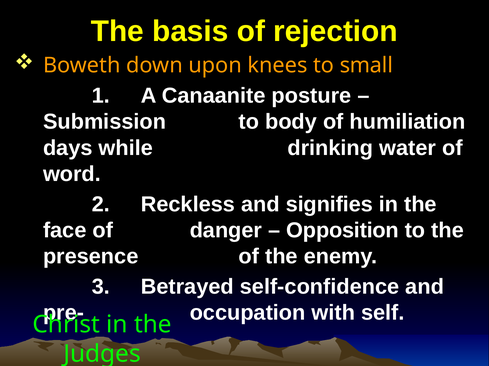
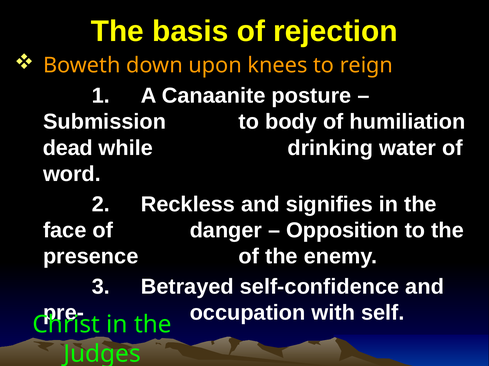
small: small -> reign (366, 66)
days: days -> dead (68, 148)
